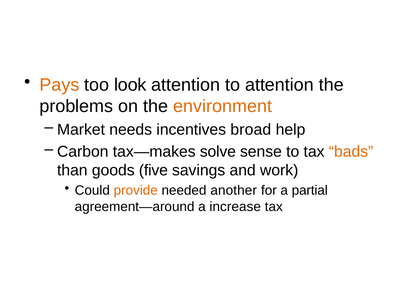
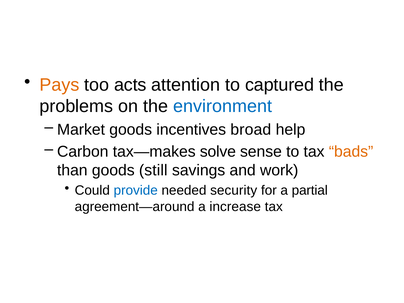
look: look -> acts (130, 85)
to attention: attention -> captured (280, 85)
environment colour: orange -> blue (223, 106)
Market needs: needs -> goods (131, 130)
five: five -> still (153, 170)
provide colour: orange -> blue (136, 190)
another: another -> security (234, 190)
